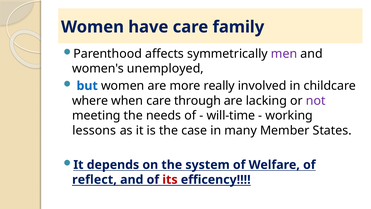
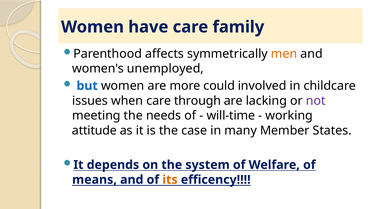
men colour: purple -> orange (284, 54)
really: really -> could (219, 86)
where: where -> issues (90, 101)
lessons: lessons -> attitude (94, 130)
reflect: reflect -> means (94, 179)
its colour: red -> orange (170, 179)
